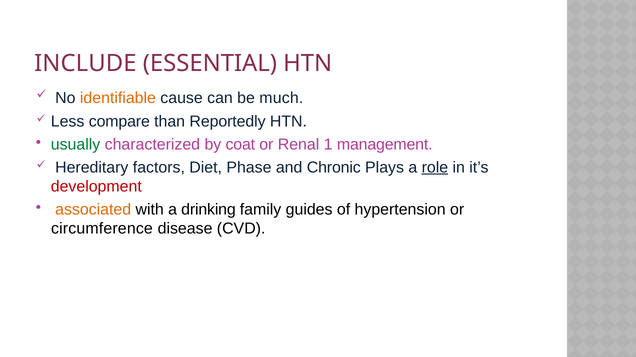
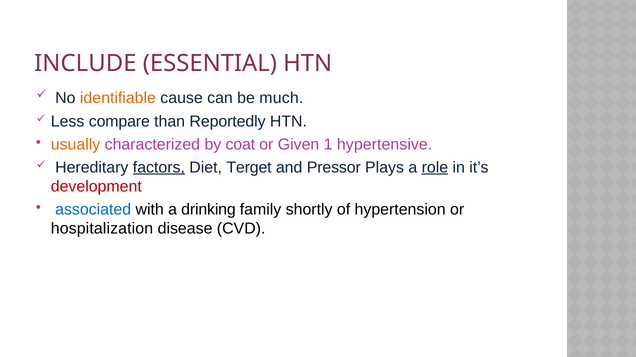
usually colour: green -> orange (76, 145)
Renal: Renal -> Given (299, 145)
management: management -> hypertensive (385, 145)
factors underline: none -> present (159, 168)
Phase: Phase -> Terget (249, 168)
Chronic: Chronic -> Pressor (334, 168)
associated colour: orange -> blue (93, 210)
guides: guides -> shortly (309, 210)
circumference: circumference -> hospitalization (102, 229)
